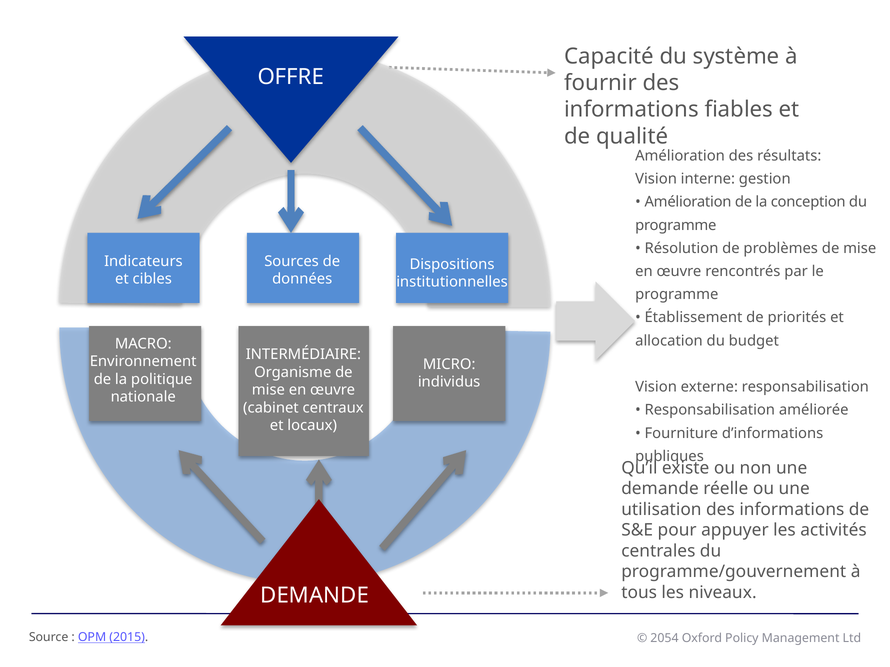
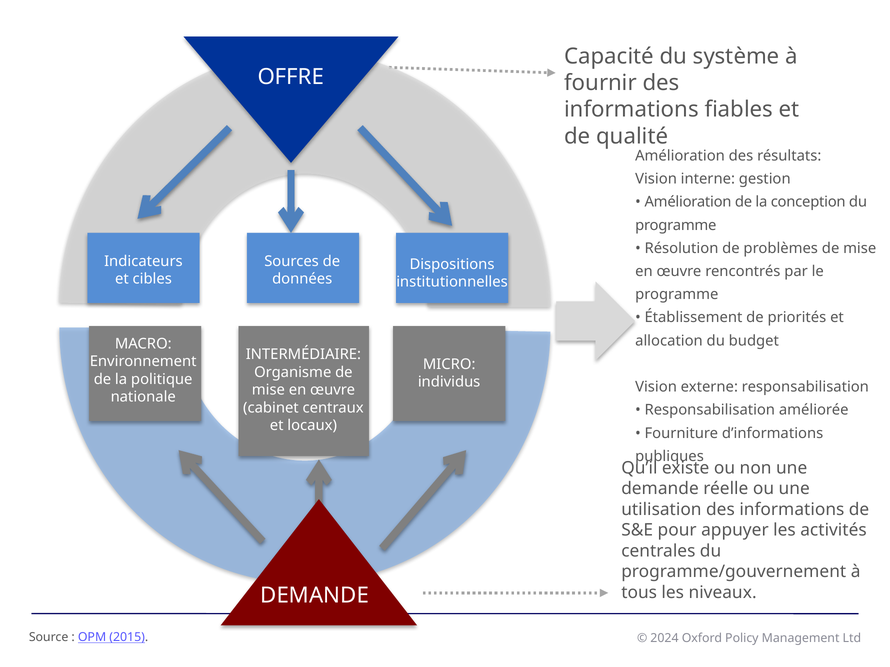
2054: 2054 -> 2024 (665, 638)
